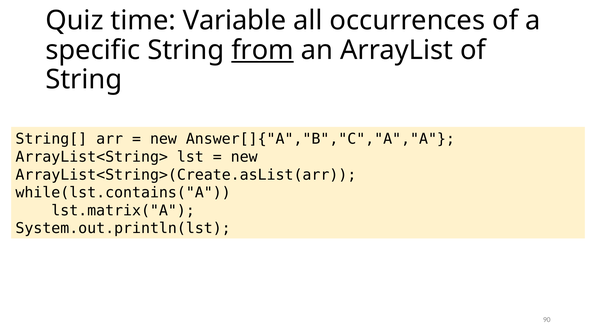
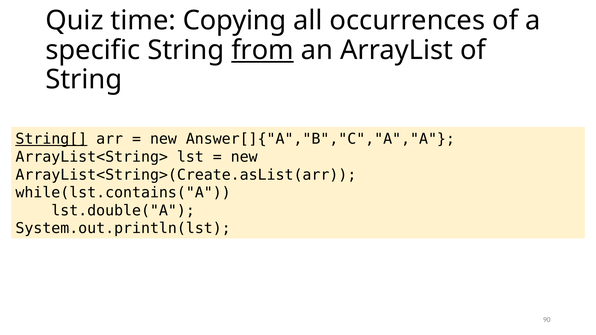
Variable: Variable -> Copying (235, 21)
String[ underline: none -> present (51, 139)
lst.matrix("A: lst.matrix("A -> lst.double("A (123, 211)
